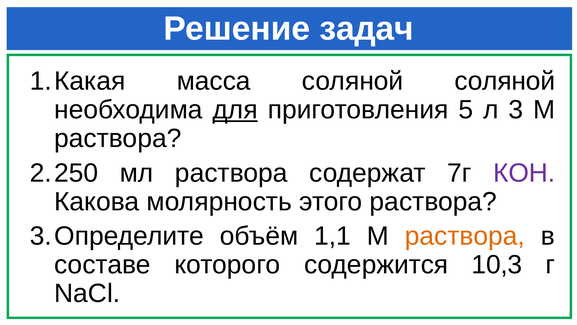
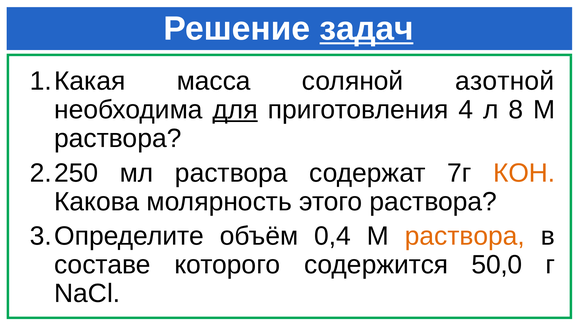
задач underline: none -> present (367, 29)
соляной соляной: соляной -> азотной (505, 81)
5: 5 -> 4 (466, 110)
3: 3 -> 8 (516, 110)
КОН colour: purple -> orange (524, 173)
1,1: 1,1 -> 0,4 (333, 236)
10,3: 10,3 -> 50,0 (497, 264)
